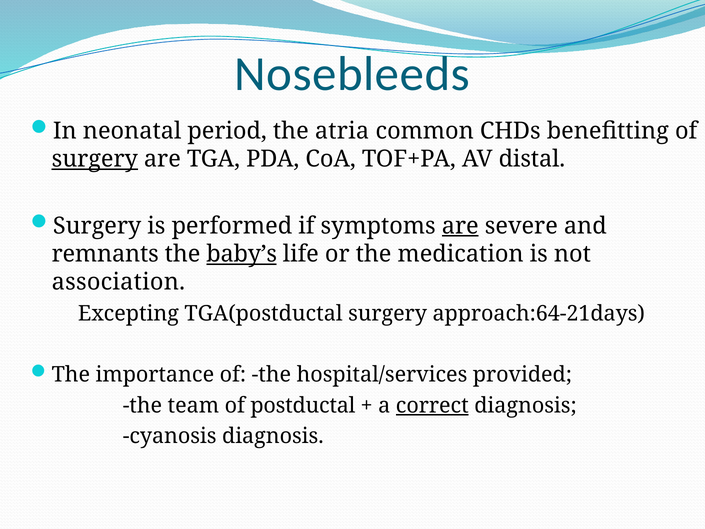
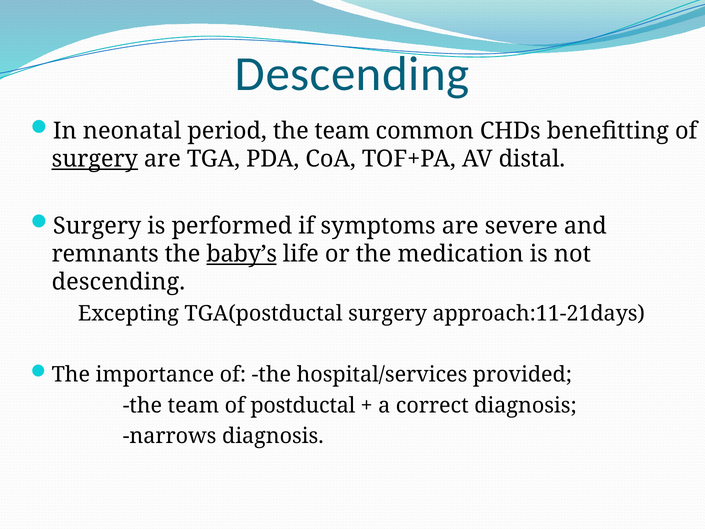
Nosebleeds: Nosebleeds -> Descending (352, 74)
period the atria: atria -> team (342, 131)
are underline: present -> none (460, 226)
association: association -> descending (118, 282)
approach:64-21days: approach:64-21days -> approach:11-21days (539, 314)
correct underline: present -> none (432, 405)
cyanosis: cyanosis -> narrows (170, 436)
